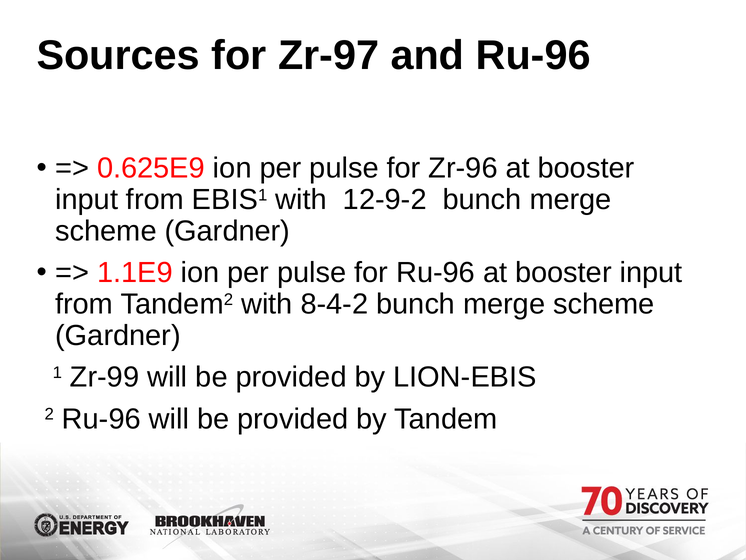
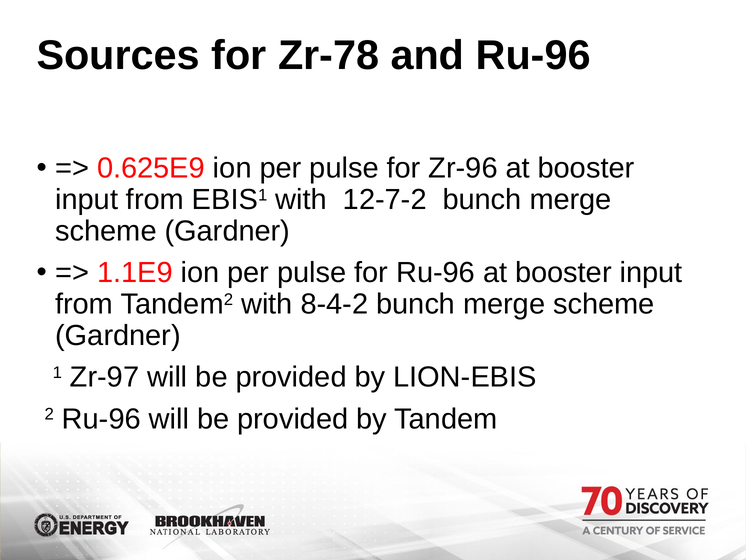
Zr-97: Zr-97 -> Zr-78 (329, 56)
12-9-2: 12-9-2 -> 12-7-2 (385, 200)
Zr-99: Zr-99 -> Zr-97 (105, 377)
